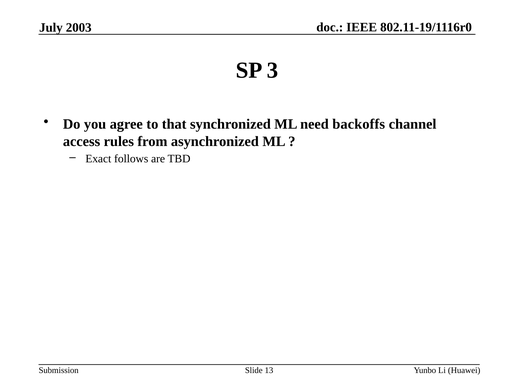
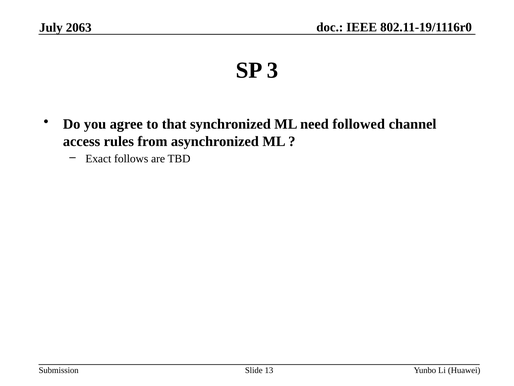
2003: 2003 -> 2063 (79, 27)
backoffs: backoffs -> followed (359, 124)
